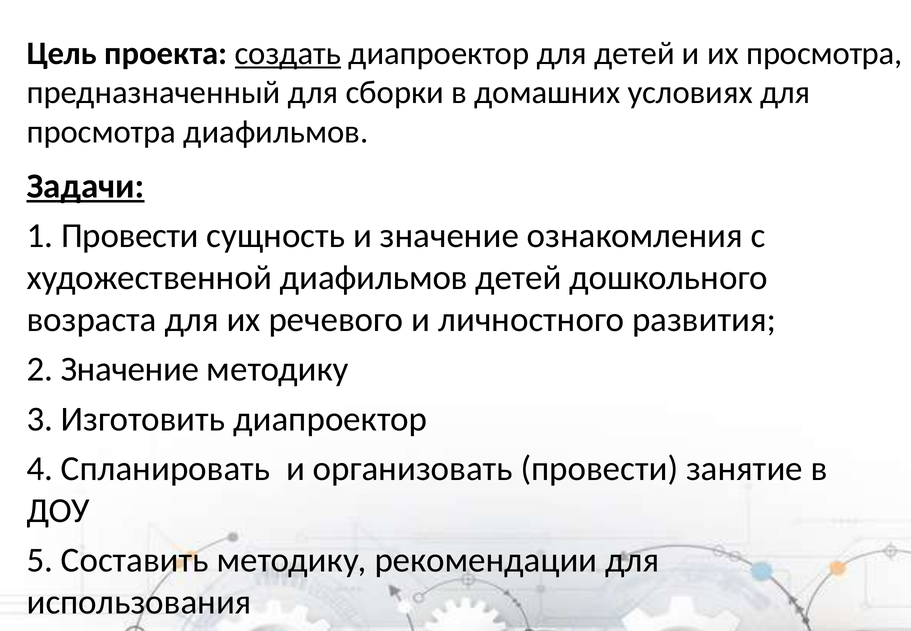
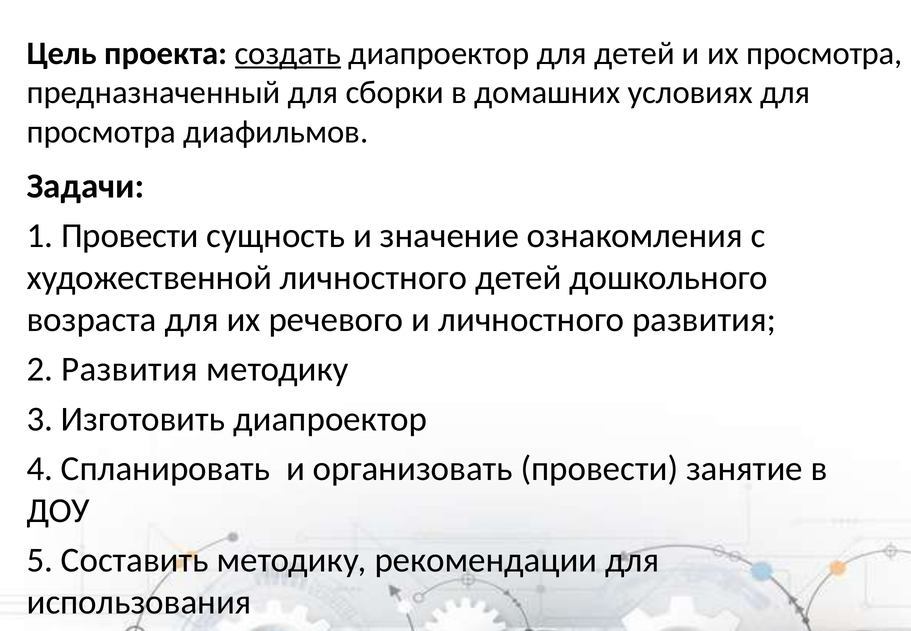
Задачи underline: present -> none (86, 186)
художественной диафильмов: диафильмов -> личностного (374, 278)
2 Значение: Значение -> Развития (130, 369)
